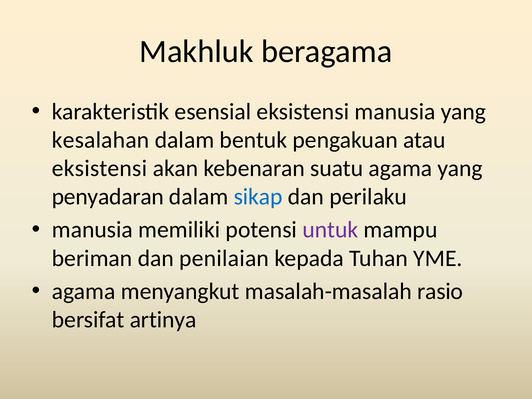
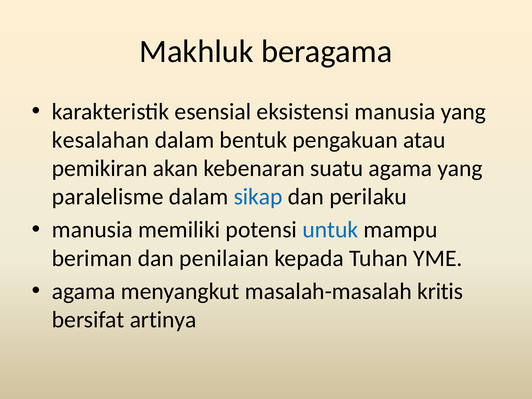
eksistensi: eksistensi -> pemikiran (100, 168)
penyadaran: penyadaran -> paralelisme (108, 197)
untuk colour: purple -> blue (330, 230)
rasio: rasio -> kritis (440, 291)
